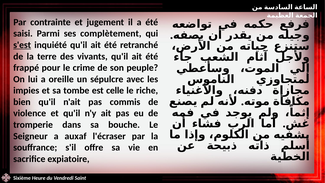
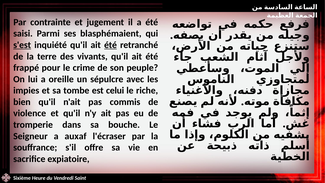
complètement: complètement -> blasphémaient (111, 34)
été underline: none -> present (111, 45)
celle: celle -> celui (115, 90)
